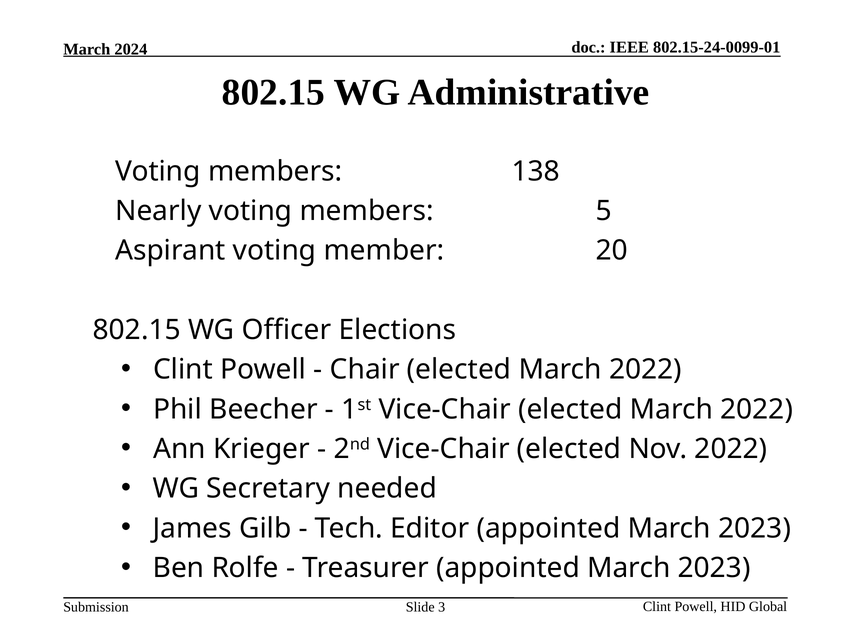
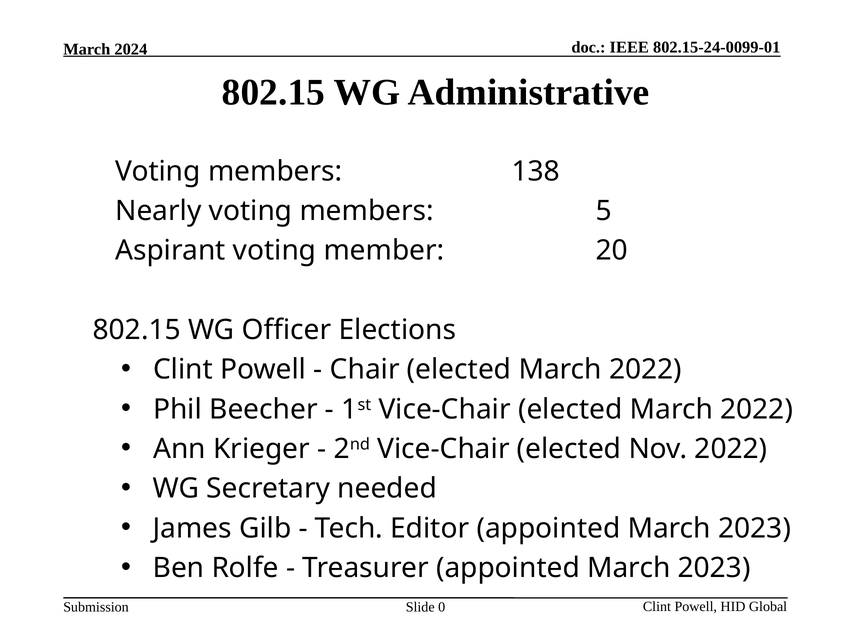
3: 3 -> 0 (442, 607)
